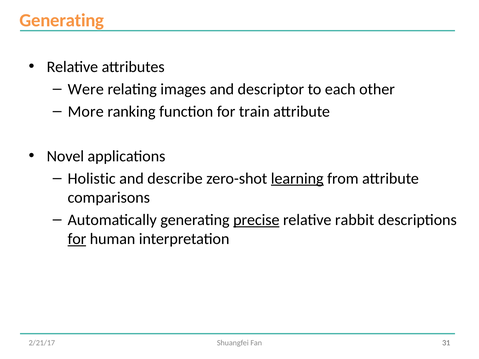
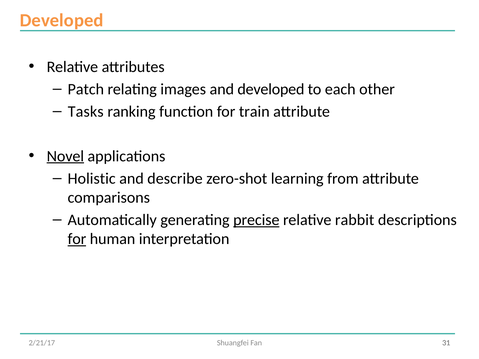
Generating: Generating -> Developed (62, 20)
Were: Were -> Patch (86, 89)
and descriptor: descriptor -> developed (271, 89)
More: More -> Tasks (86, 112)
Novel underline: none -> present (65, 156)
learning underline: present -> none (297, 179)
